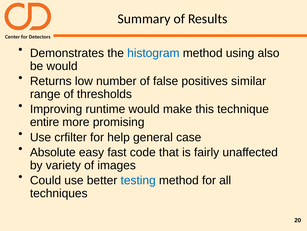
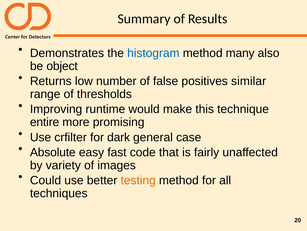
using: using -> many (240, 53)
be would: would -> object (62, 66)
help: help -> dark (119, 137)
testing colour: blue -> orange (138, 180)
